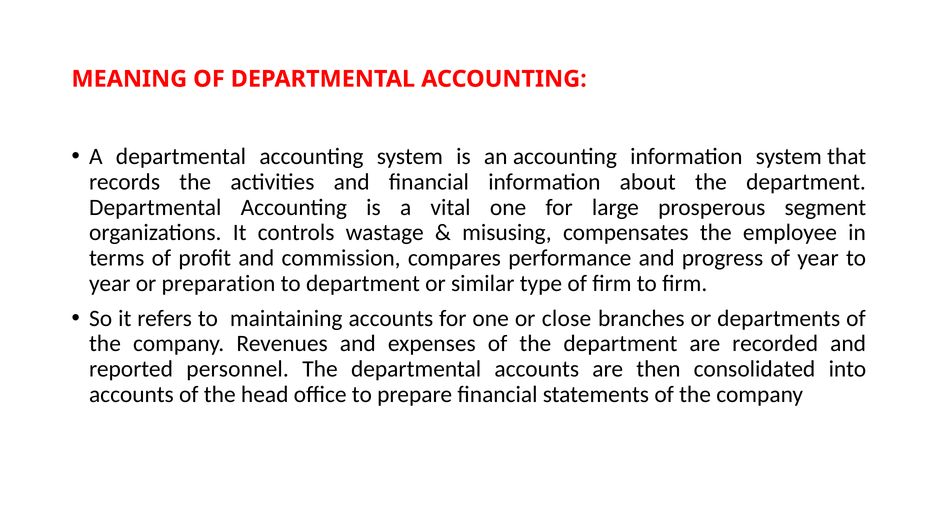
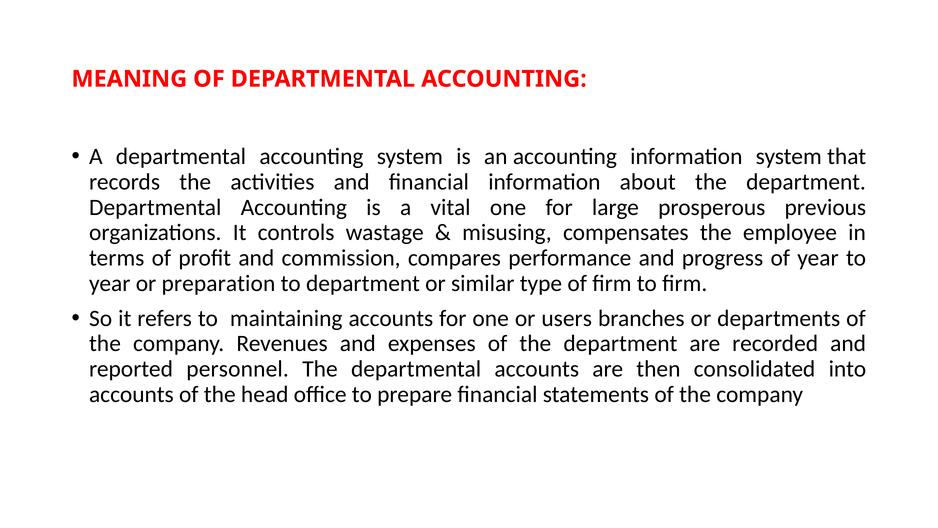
segment: segment -> previous (825, 207)
close: close -> users (567, 318)
